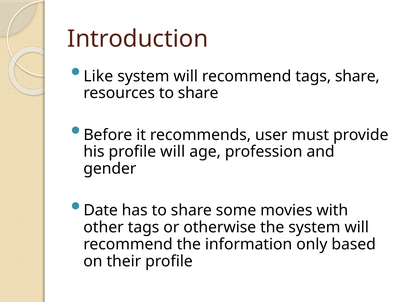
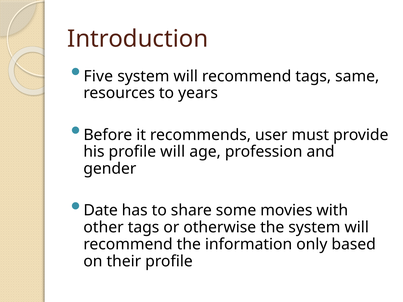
Like: Like -> Five (98, 76)
tags share: share -> same (357, 76)
resources to share: share -> years (198, 93)
